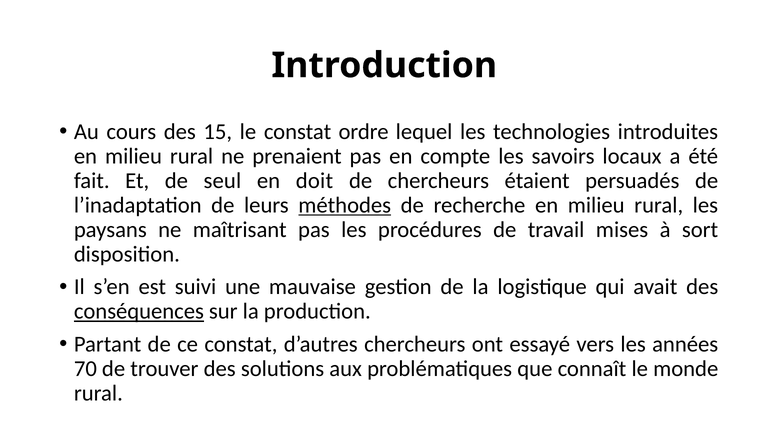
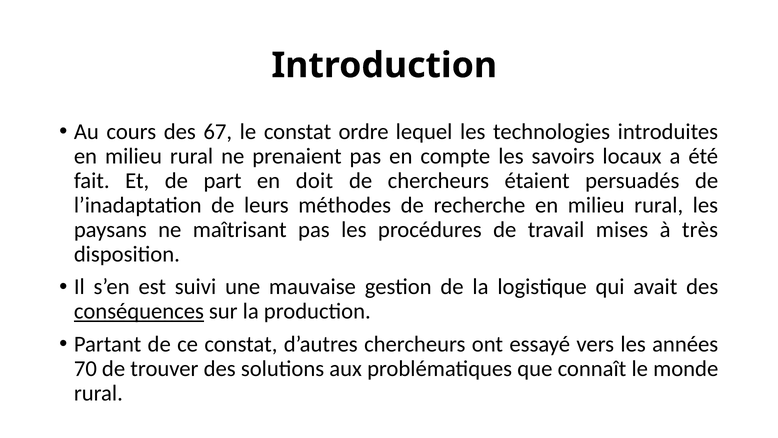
15: 15 -> 67 (218, 132)
seul: seul -> part (223, 181)
méthodes underline: present -> none (345, 205)
sort: sort -> très (700, 230)
